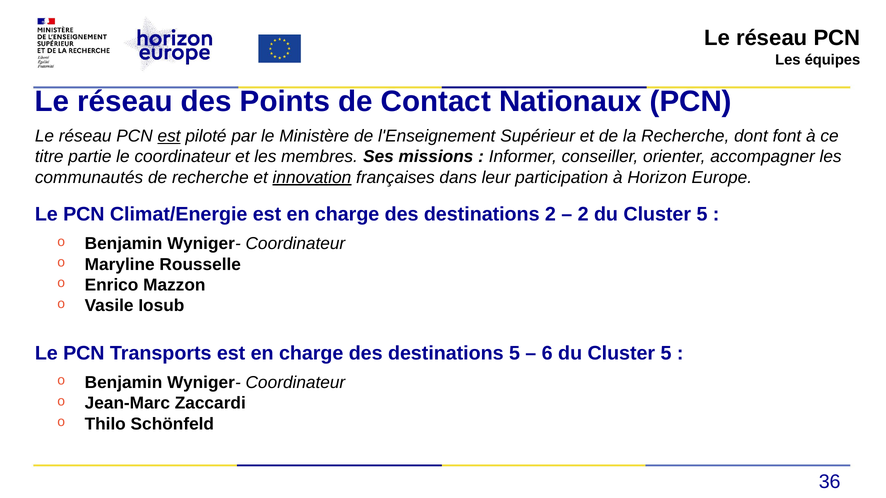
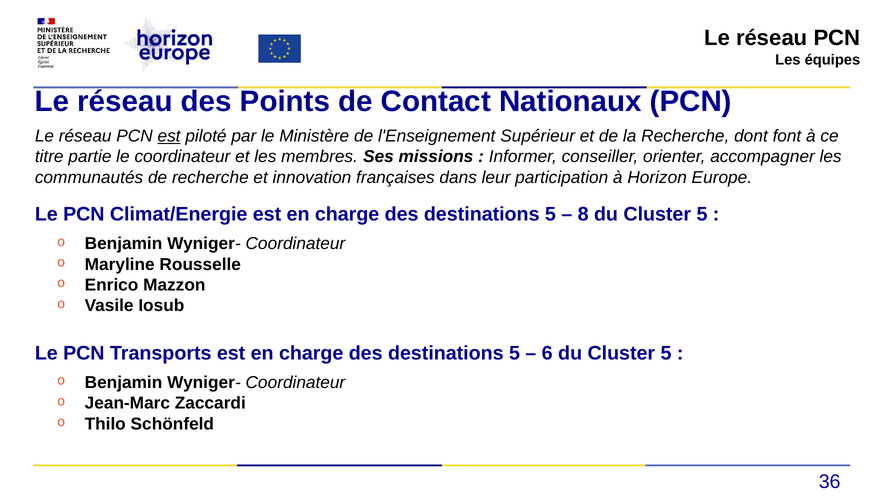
innovation underline: present -> none (312, 177)
2: 2 -> 5 (550, 215)
2: 2 -> 8 (583, 215)
